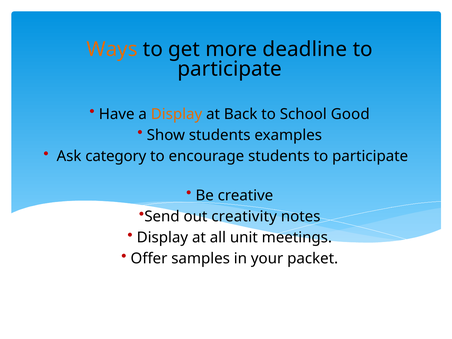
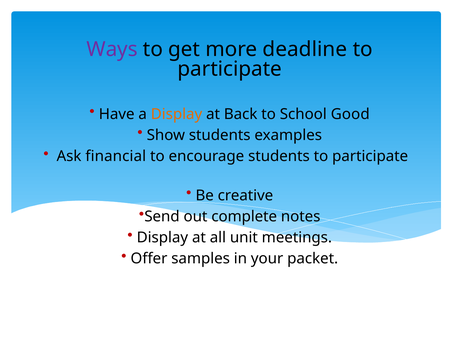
Ways colour: orange -> purple (112, 49)
category: category -> financial (116, 156)
creativity: creativity -> complete (244, 216)
